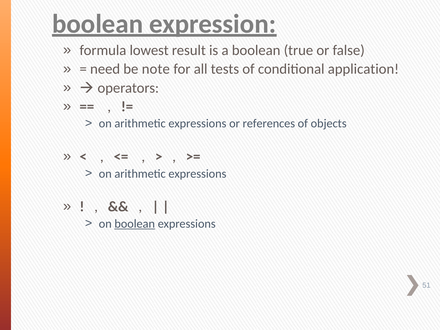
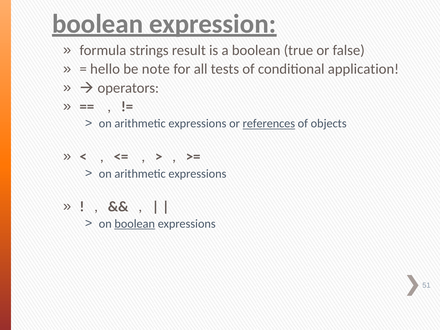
lowest: lowest -> strings (149, 50)
need: need -> hello (105, 69)
references underline: none -> present (269, 124)
